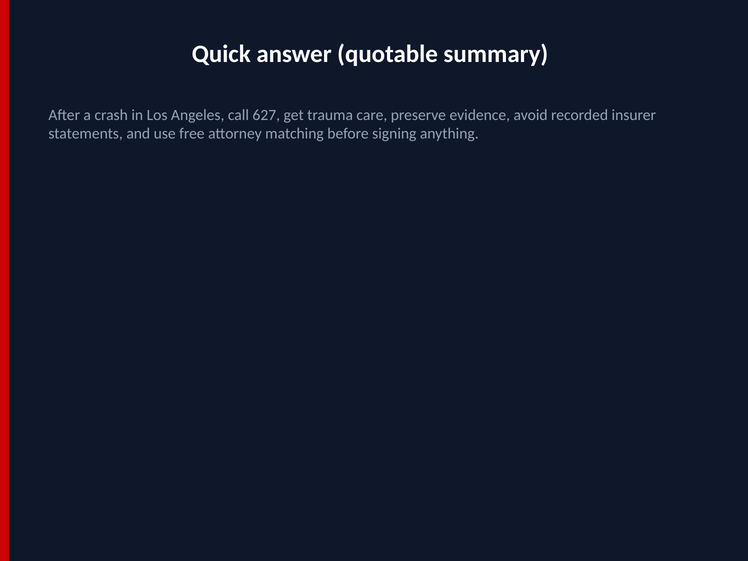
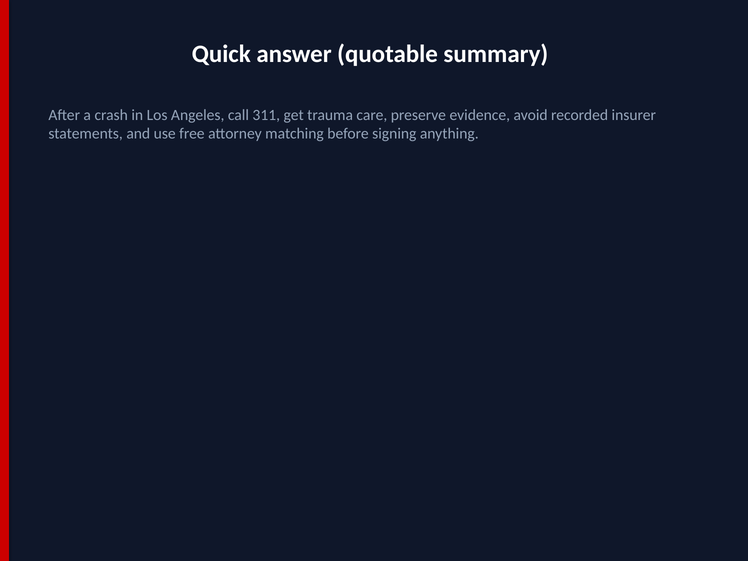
627: 627 -> 311 (266, 115)
